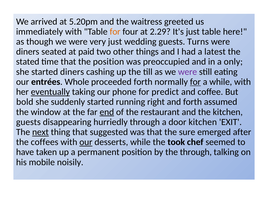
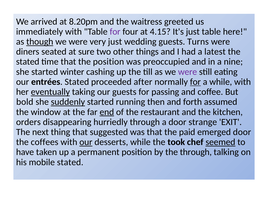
5.20pm: 5.20pm -> 8.20pm (83, 22)
for colour: orange -> purple (115, 32)
2.29: 2.29 -> 4.15 (160, 32)
though underline: none -> present (40, 42)
paid: paid -> sure (86, 52)
only: only -> nine (233, 62)
started diners: diners -> winter (72, 72)
entrées Whole: Whole -> Stated (77, 82)
proceeded forth: forth -> after (143, 82)
our phone: phone -> guests (124, 92)
predict: predict -> passing (165, 92)
suddenly underline: none -> present (68, 102)
right: right -> then (156, 102)
guests: guests -> orders (28, 122)
door kitchen: kitchen -> strange (203, 122)
next underline: present -> none (40, 132)
sure: sure -> paid (187, 132)
emerged after: after -> door (242, 132)
seemed underline: none -> present (220, 142)
mobile noisily: noisily -> stated (70, 162)
